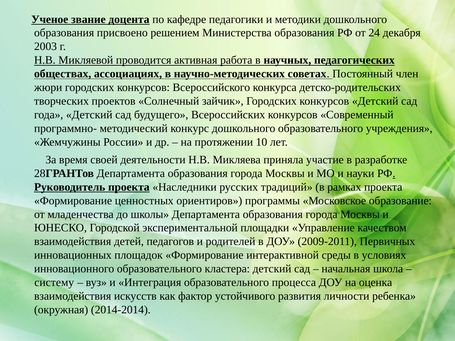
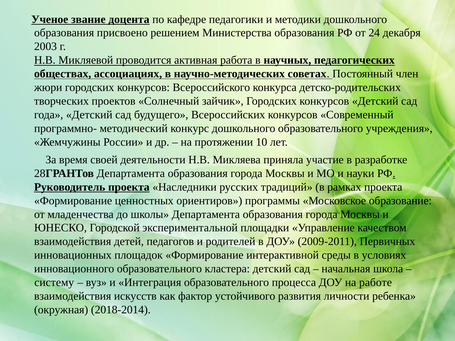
оценка: оценка -> работе (376, 283)
2014-2014: 2014-2014 -> 2018-2014 (121, 310)
